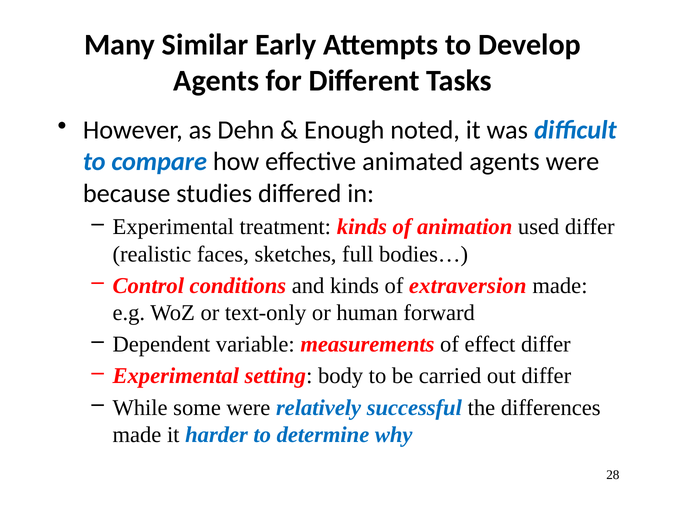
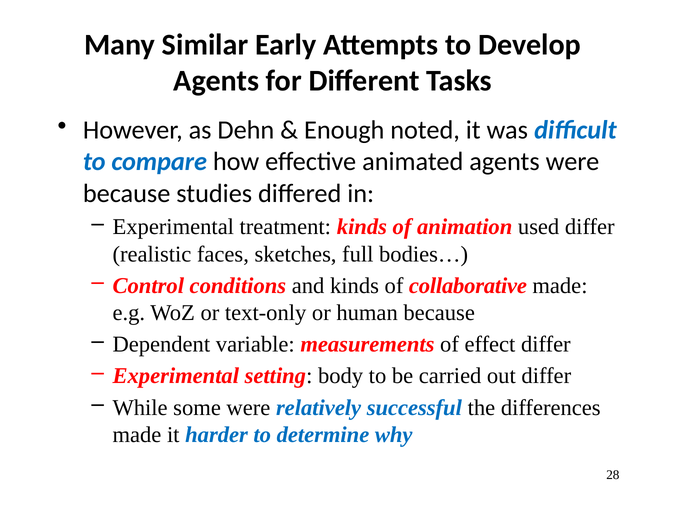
extraversion: extraversion -> collaborative (468, 286)
human forward: forward -> because (439, 313)
